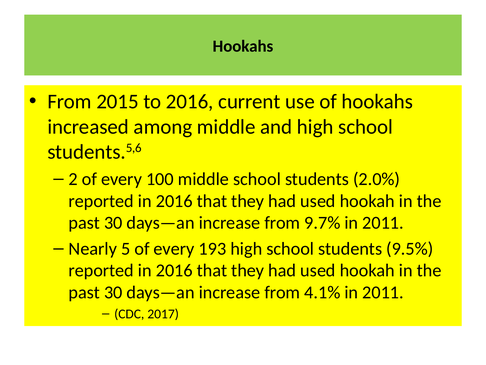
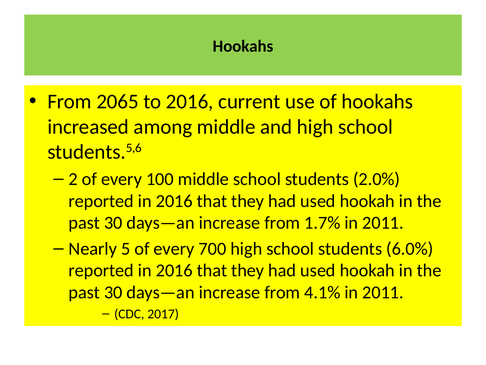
2015: 2015 -> 2065 (118, 102)
9.7%: 9.7% -> 1.7% (322, 223)
193: 193 -> 700 (212, 248)
9.5%: 9.5% -> 6.0% (410, 248)
